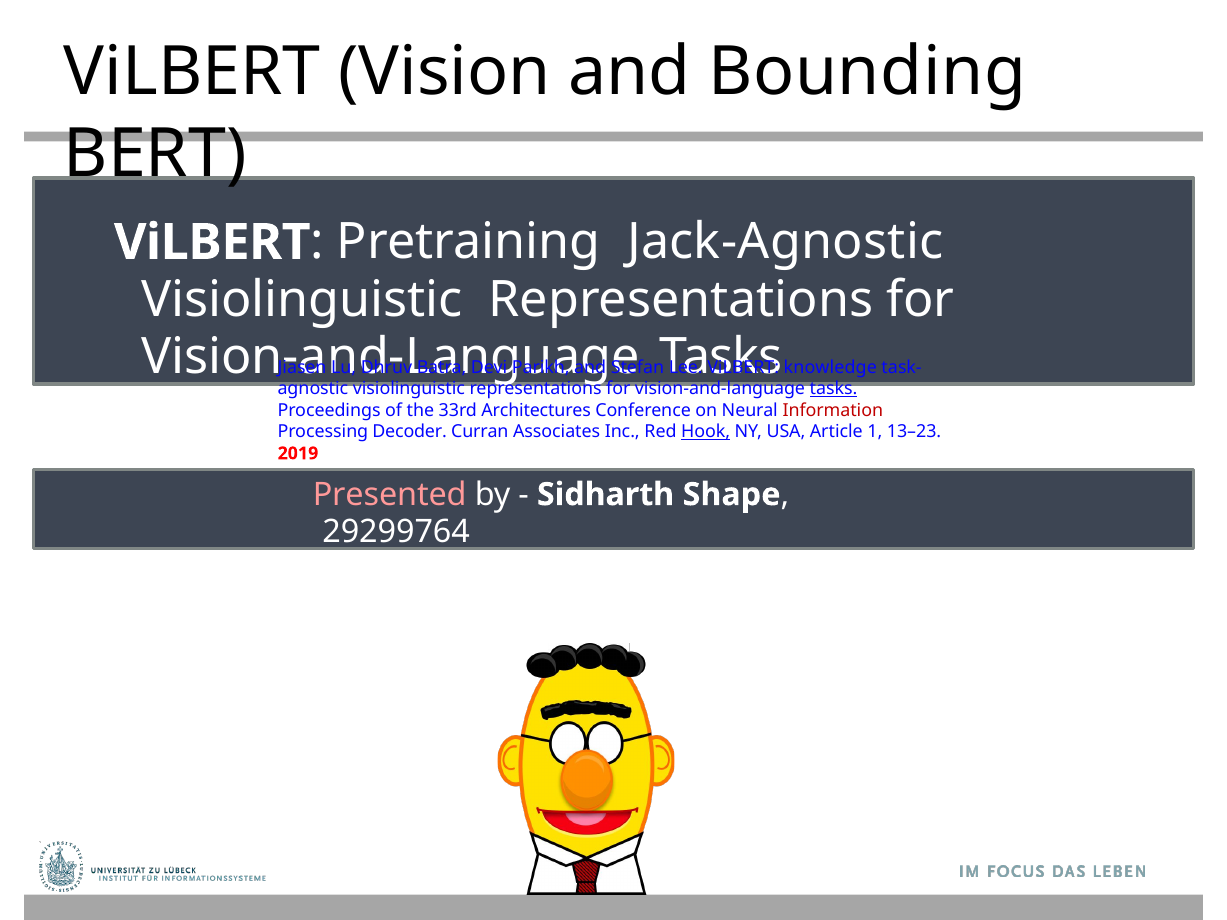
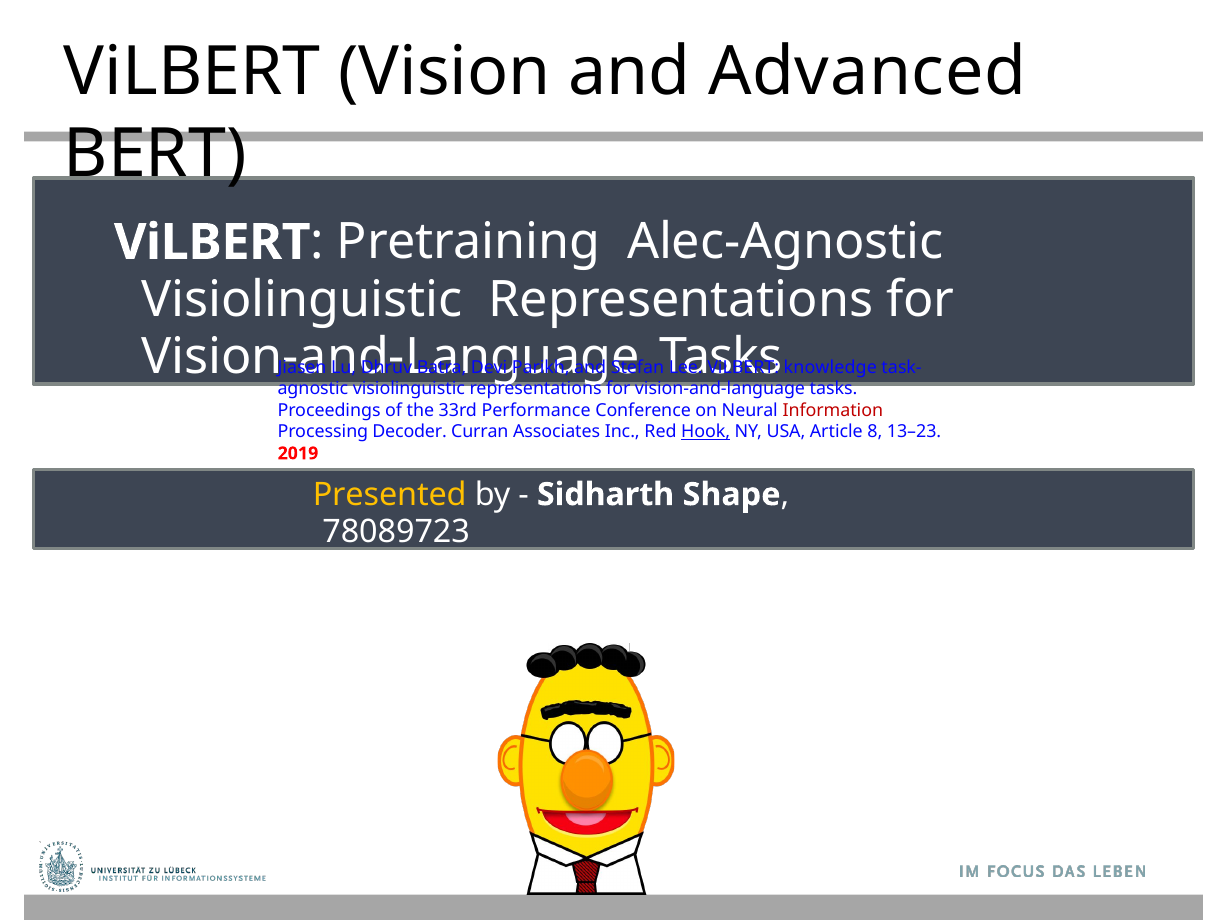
Bounding: Bounding -> Advanced (867, 72)
Jack-Agnostic: Jack-Agnostic -> Alec-Agnostic (785, 242)
tasks underline: present -> none (834, 389)
Architectures: Architectures -> Performance (536, 411)
1: 1 -> 8 (875, 432)
Presented colour: pink -> yellow (390, 495)
29299764: 29299764 -> 78089723 (396, 532)
